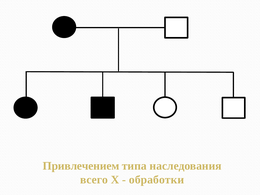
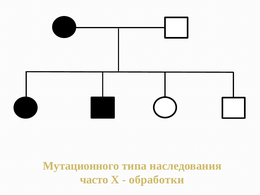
Привлечением: Привлечением -> Мутационного (81, 166)
всего: всего -> часто (94, 180)
